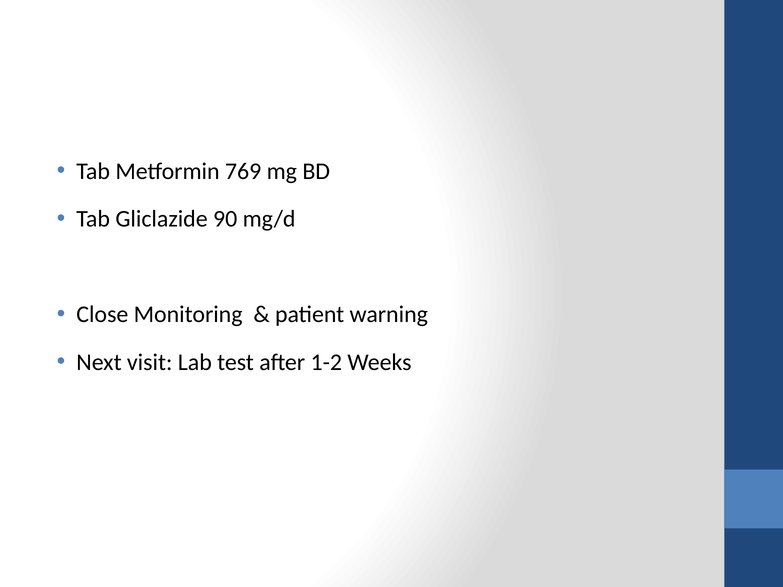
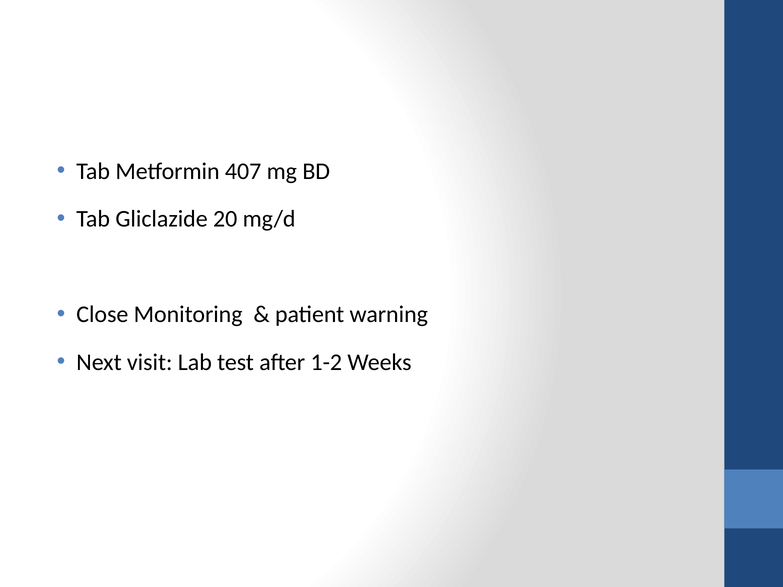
769: 769 -> 407 (243, 171)
90: 90 -> 20 (225, 219)
